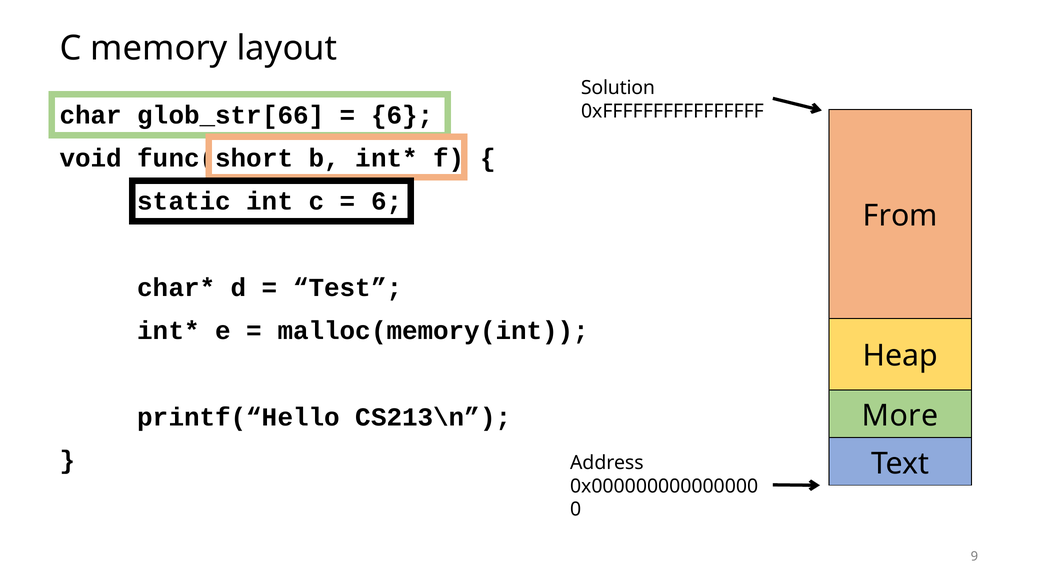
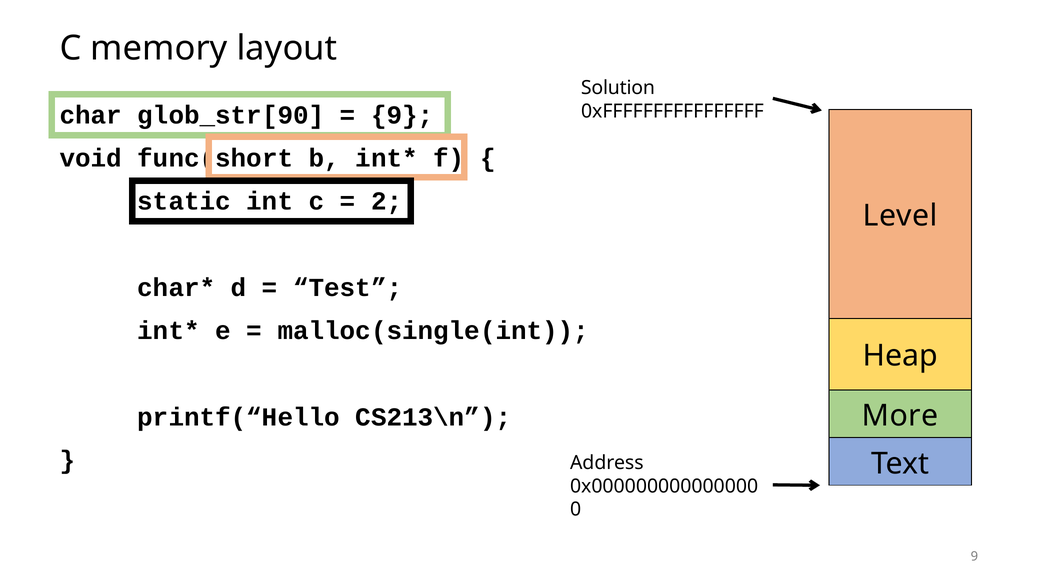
glob_str[66: glob_str[66 -> glob_str[90 (231, 115)
6: 6 -> 9 (402, 115)
6: 6 -> 2 (387, 201)
From: From -> Level (900, 216)
malloc(memory(int: malloc(memory(int -> malloc(single(int (433, 331)
